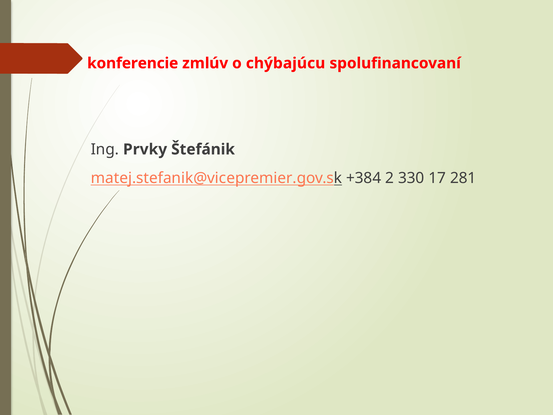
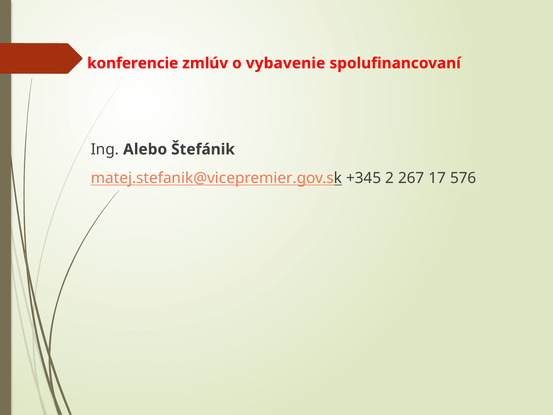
chýbajúcu: chýbajúcu -> vybavenie (286, 63)
Prvky: Prvky -> Alebo (145, 149)
+384: +384 -> +345 (364, 178)
330: 330 -> 267 (411, 178)
281: 281 -> 576 (463, 178)
